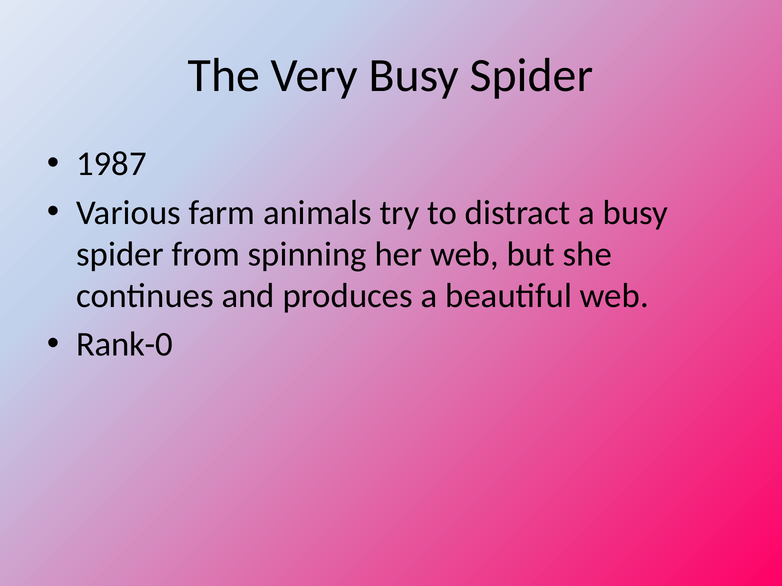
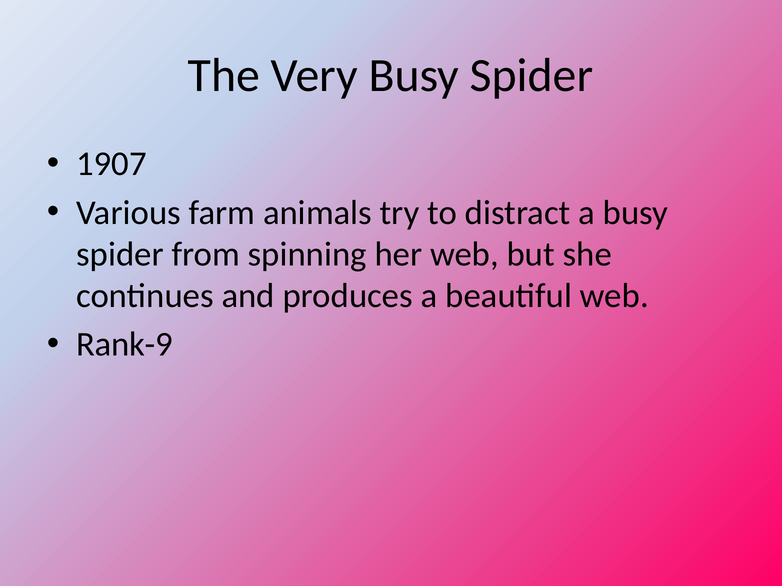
1987: 1987 -> 1907 (111, 164)
Rank-0: Rank-0 -> Rank-9 (125, 345)
